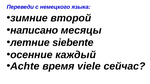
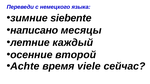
второй: второй -> siebente (71, 18)
siebente: siebente -> каждый (73, 43)
каждый: каждый -> второй (76, 55)
